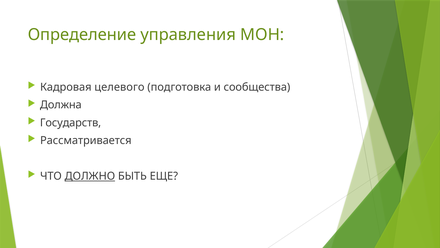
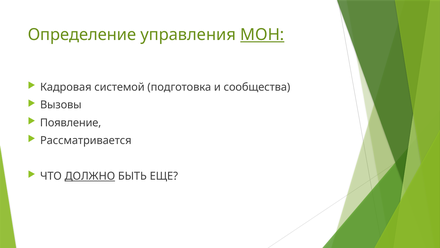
МОН underline: none -> present (262, 35)
целевого: целевого -> системой (120, 87)
Должна: Должна -> Вызовы (61, 105)
Государств: Государств -> Появление (71, 123)
